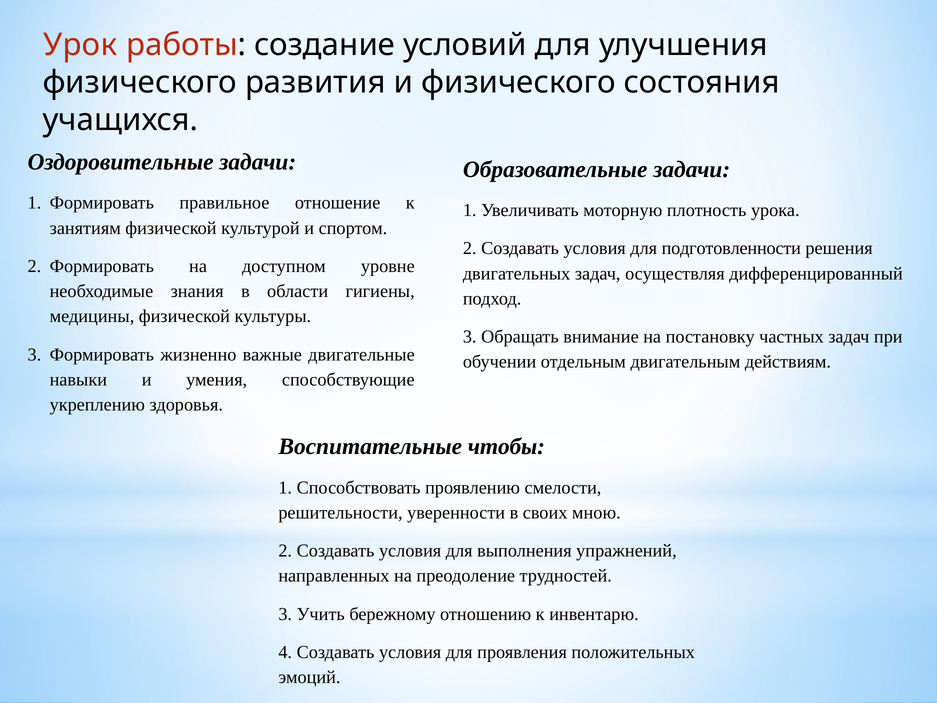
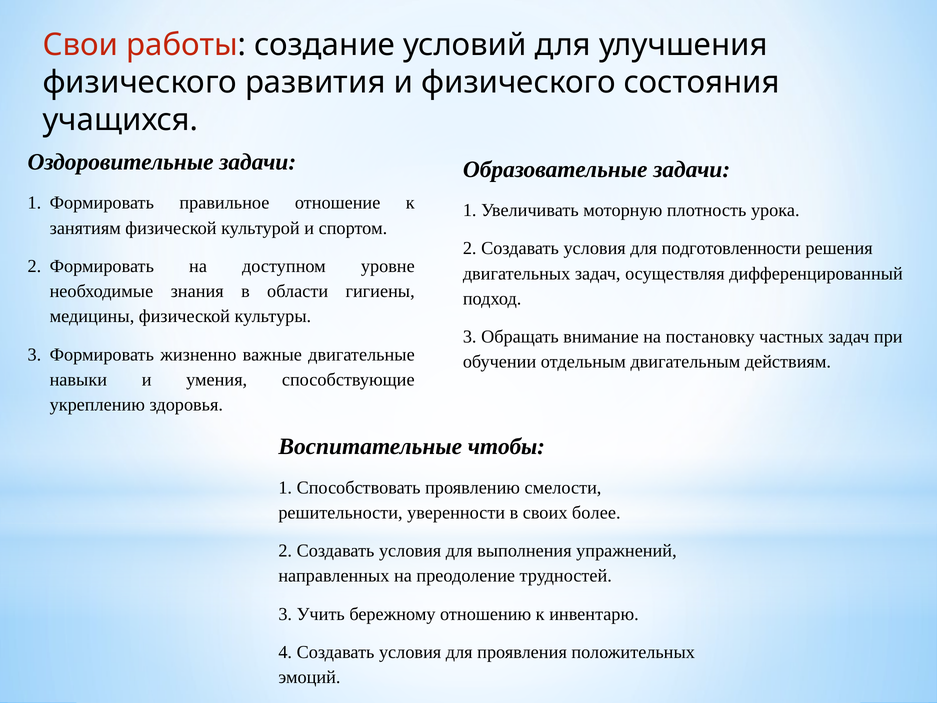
Урок: Урок -> Свои (80, 45)
мною: мною -> более (596, 513)
